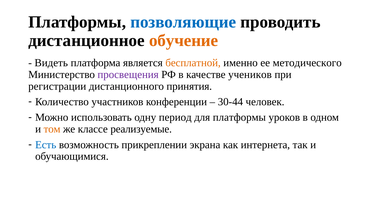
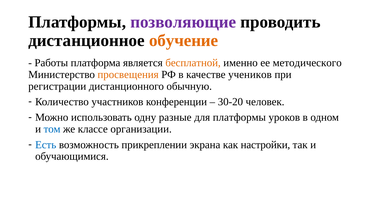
позволяющие colour: blue -> purple (183, 22)
Видеть: Видеть -> Работы (51, 63)
просвещения colour: purple -> orange (128, 74)
принятия: принятия -> обычную (189, 86)
30-44: 30-44 -> 30-20 (230, 102)
период: период -> разные (175, 117)
том colour: orange -> blue (52, 129)
реализуемые: реализуемые -> организации (141, 129)
интернета: интернета -> настройки (265, 144)
